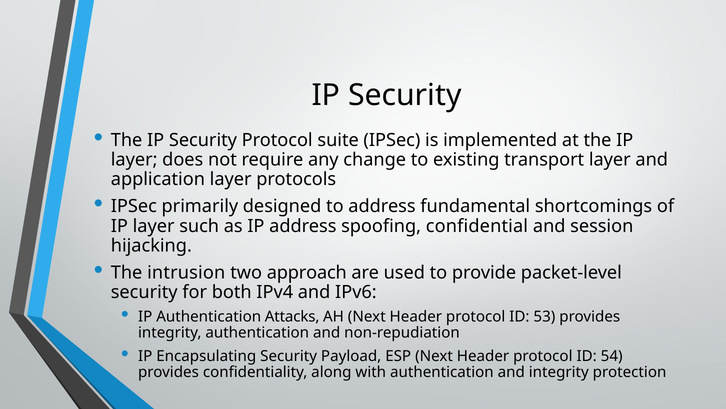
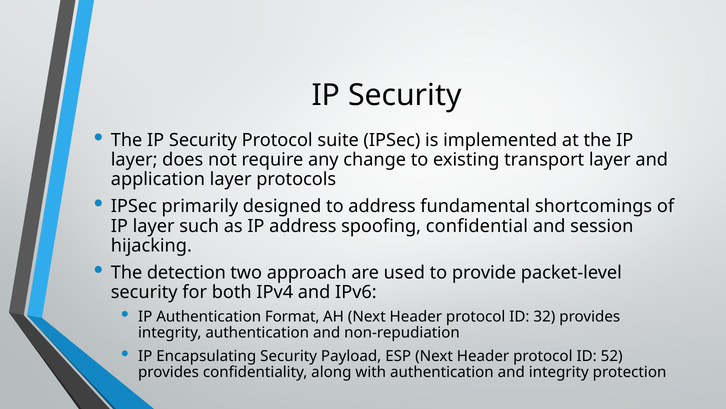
intrusion: intrusion -> detection (186, 272)
Attacks: Attacks -> Format (292, 316)
53: 53 -> 32 (544, 316)
54: 54 -> 52 (612, 356)
